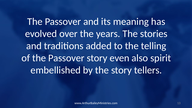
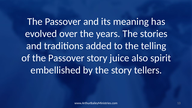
even: even -> juice (119, 58)
